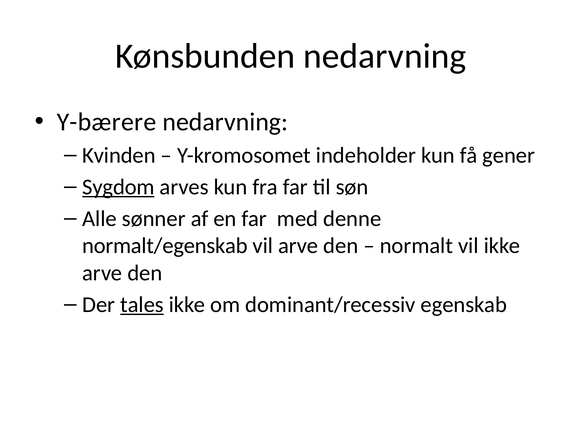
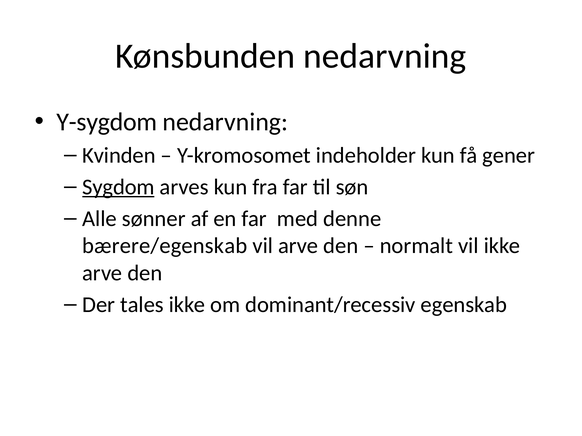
Y-bærere: Y-bærere -> Y-sygdom (107, 122)
normalt/egenskab: normalt/egenskab -> bærere/egenskab (165, 246)
tales underline: present -> none (142, 305)
